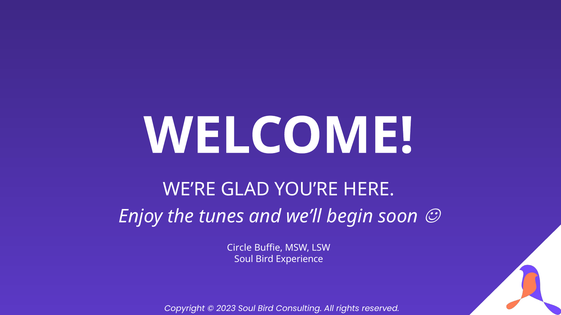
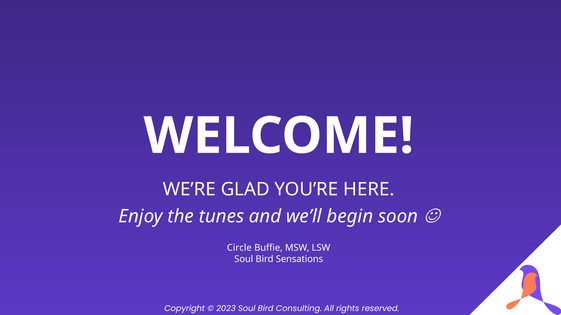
Experience: Experience -> Sensations (299, 260)
